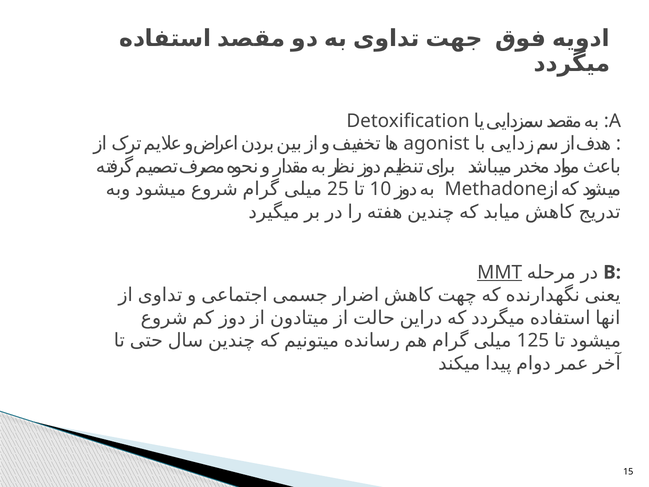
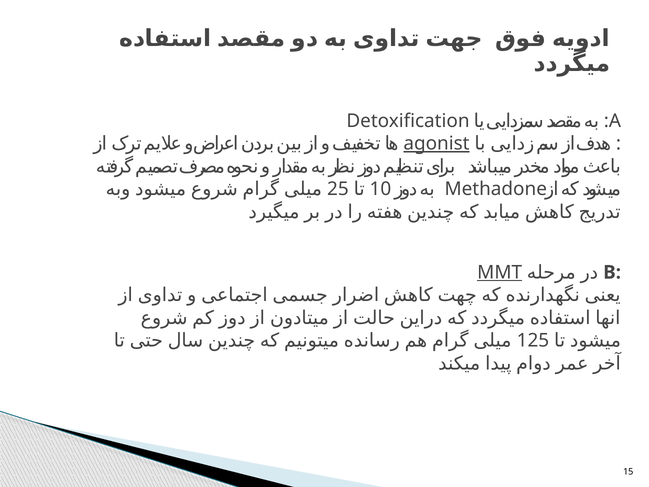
agonist underline: none -> present (437, 144)
